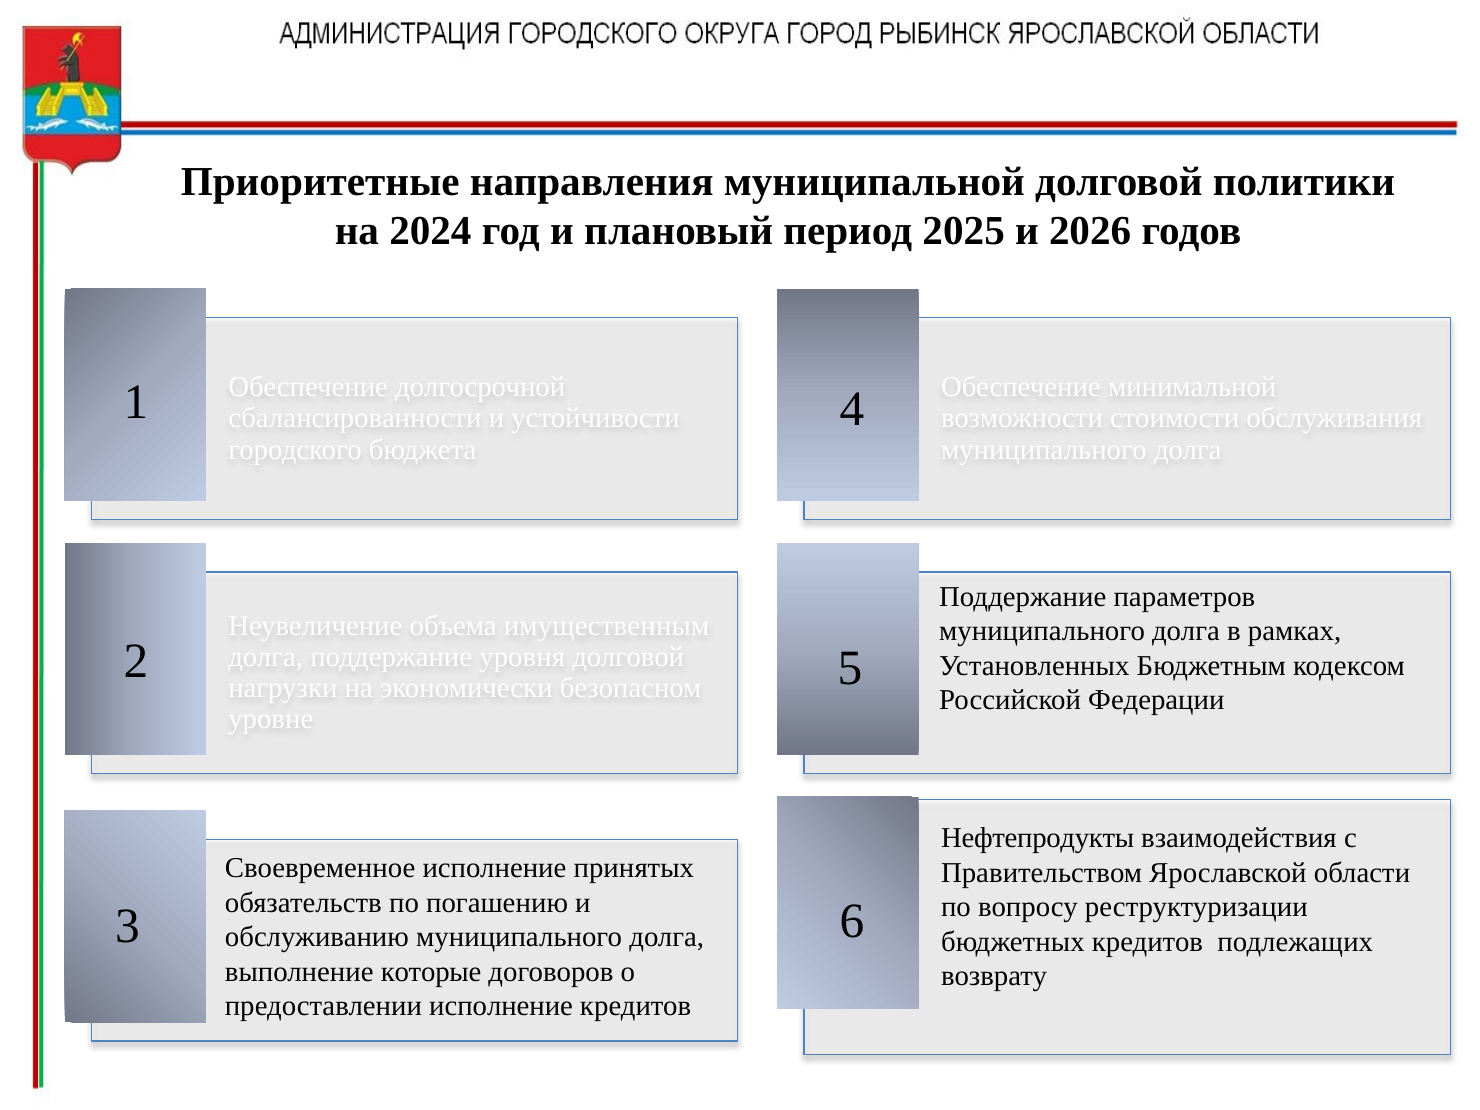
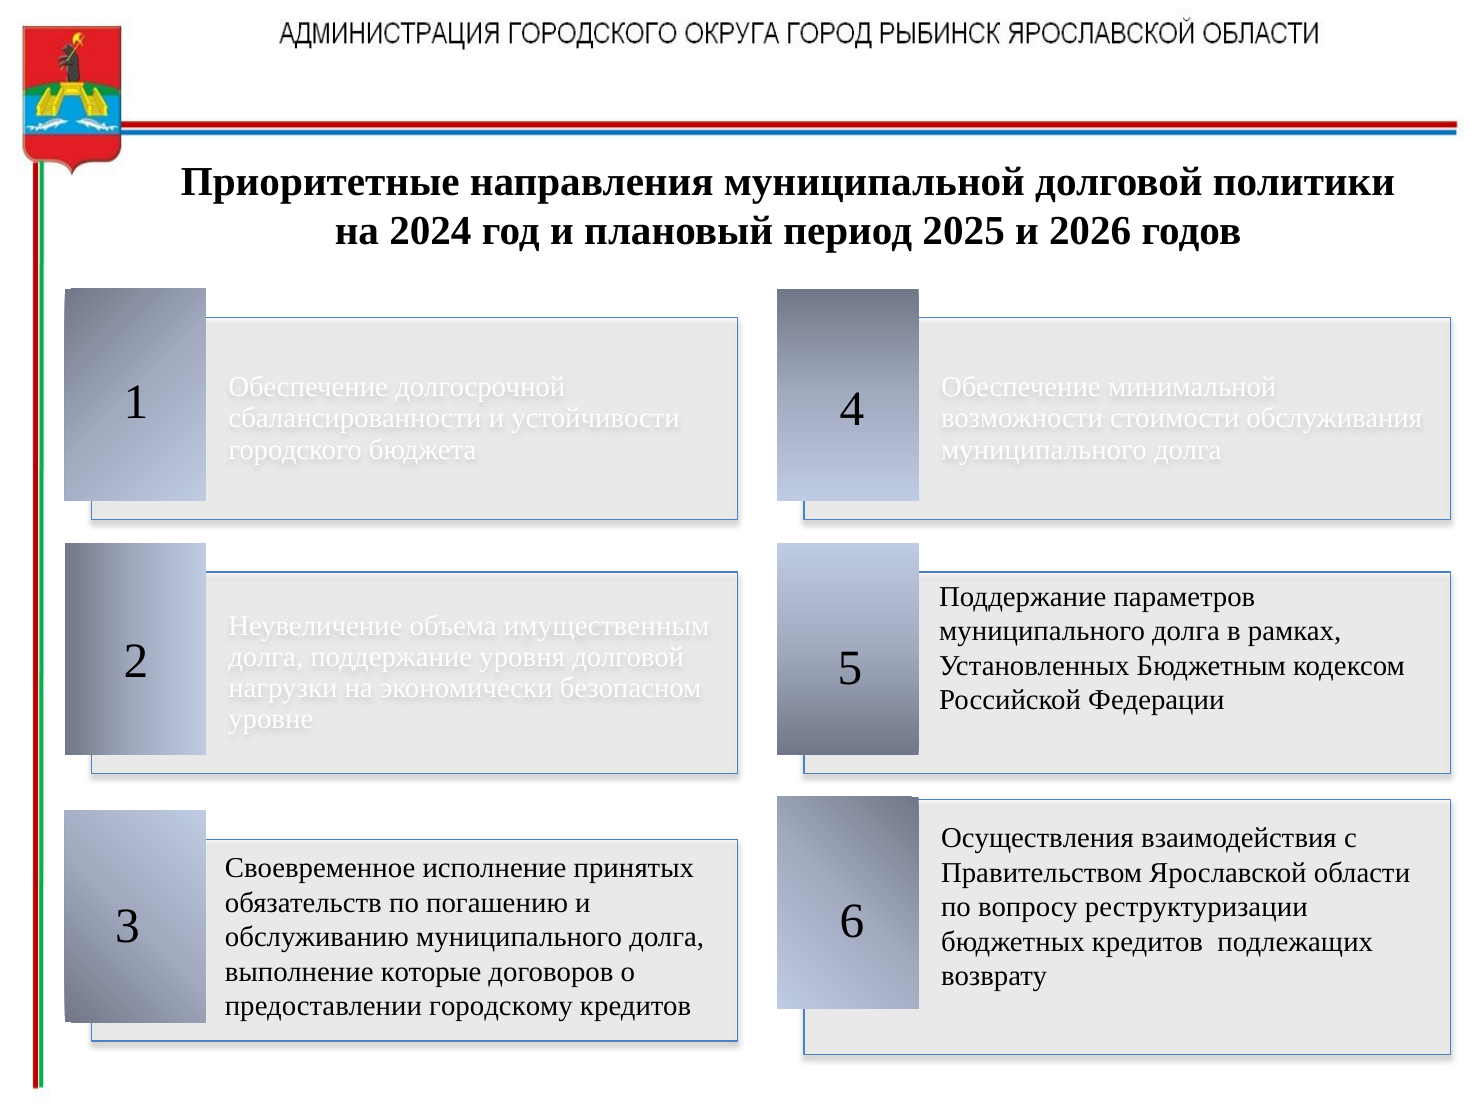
Нефтепродукты: Нефтепродукты -> Осуществления (1038, 838)
предоставлении исполнение: исполнение -> городскому (501, 1006)
